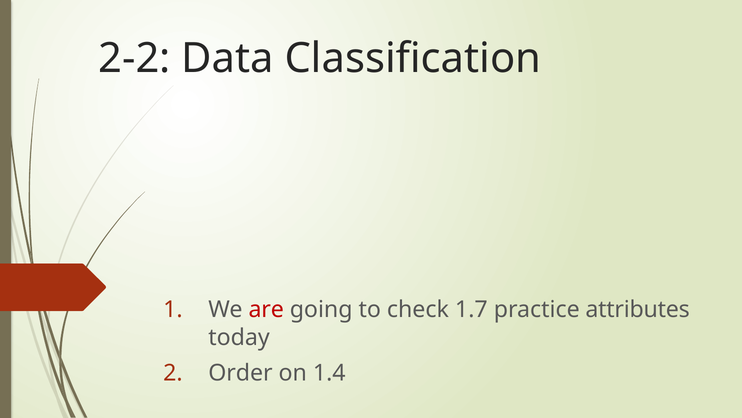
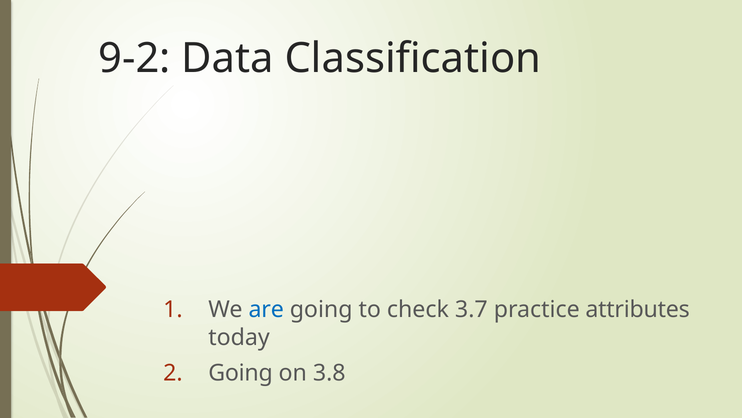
2-2: 2-2 -> 9-2 (134, 59)
are colour: red -> blue (266, 309)
1.7: 1.7 -> 3.7 (471, 309)
Order: Order -> Going (241, 372)
1.4: 1.4 -> 3.8 (329, 372)
